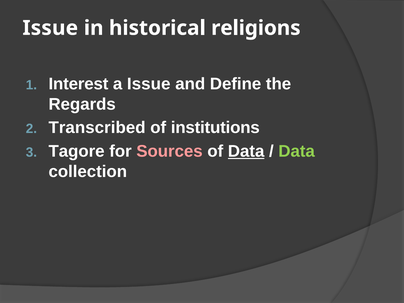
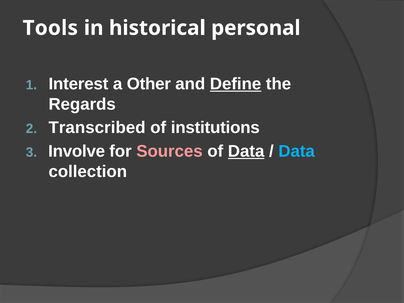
Issue: Issue -> Tools (50, 28)
religions: religions -> personal (256, 28)
a Issue: Issue -> Other (149, 84)
Define underline: none -> present (236, 84)
Tagore: Tagore -> Involve (77, 151)
Data colour: light green -> light blue (297, 151)
